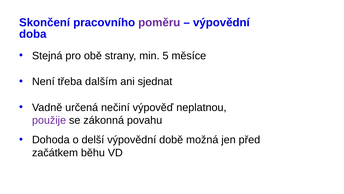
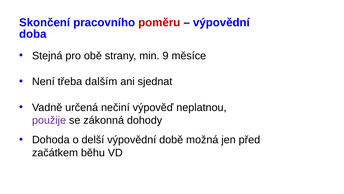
poměru colour: purple -> red (159, 23)
5: 5 -> 9 (166, 56)
povahu: povahu -> dohody (145, 120)
